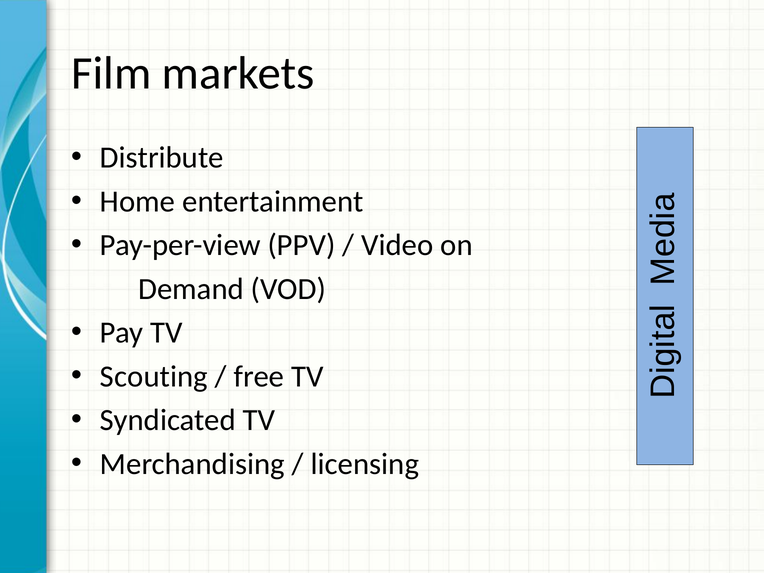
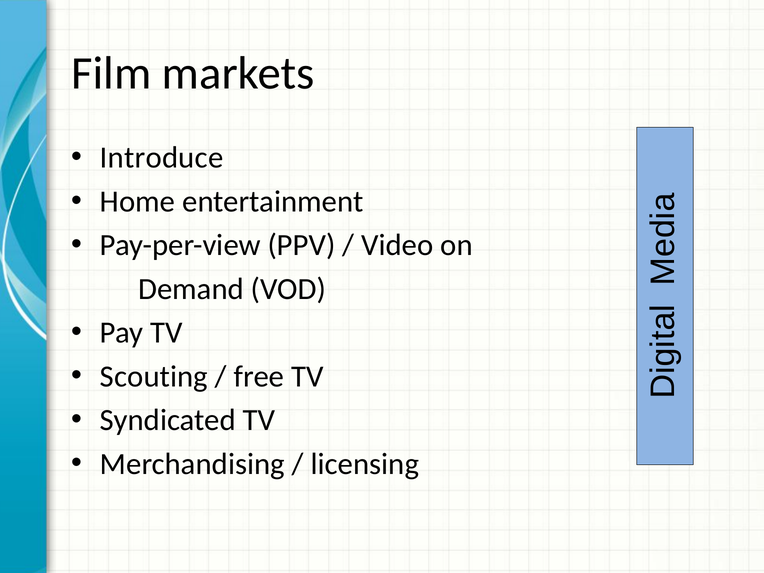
Distribute: Distribute -> Introduce (162, 158)
